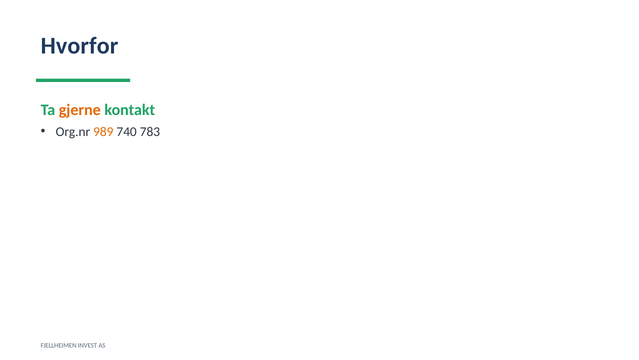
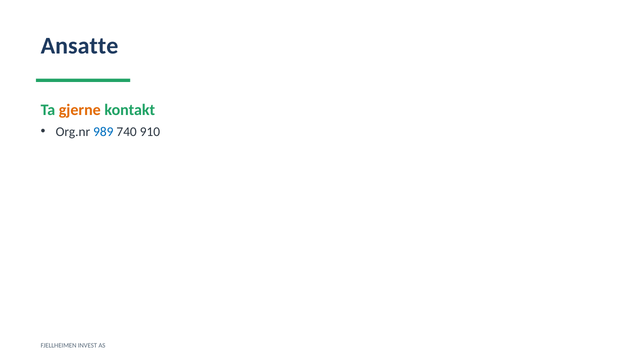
Hvorfor: Hvorfor -> Ansatte (80, 46)
989 colour: orange -> blue (103, 131)
783: 783 -> 910 (150, 131)
